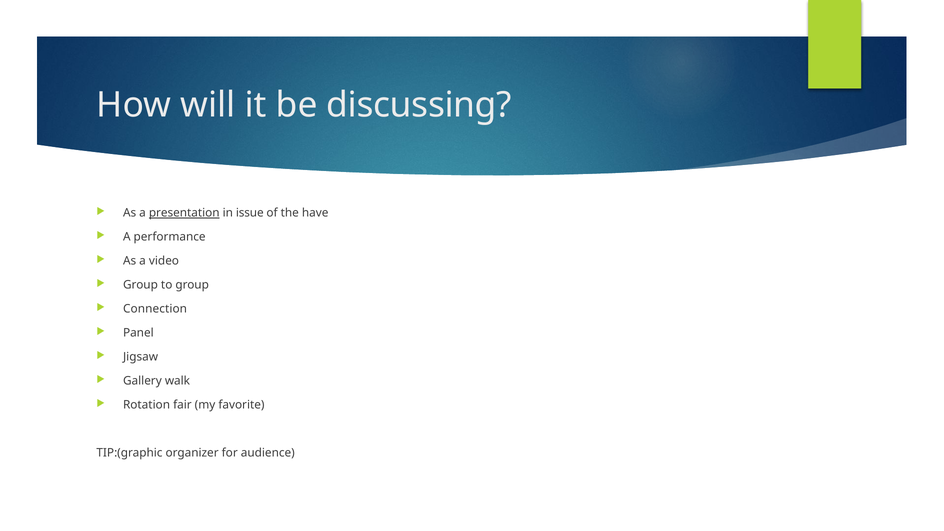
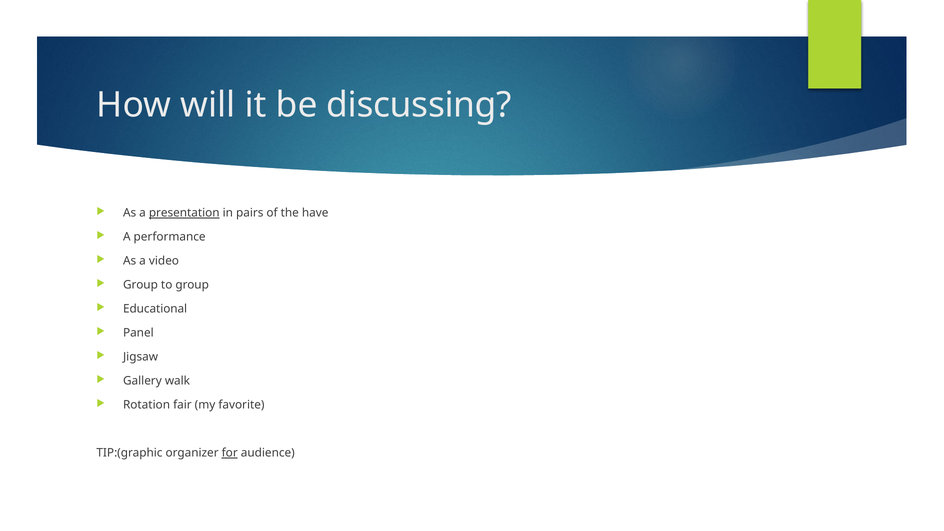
issue: issue -> pairs (250, 213)
Connection: Connection -> Educational (155, 309)
for underline: none -> present (230, 453)
